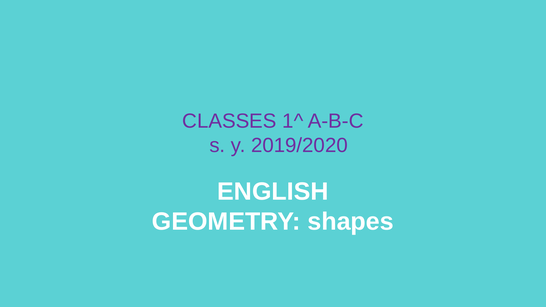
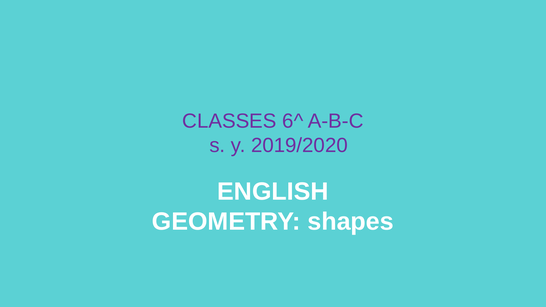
1^: 1^ -> 6^ (293, 121)
